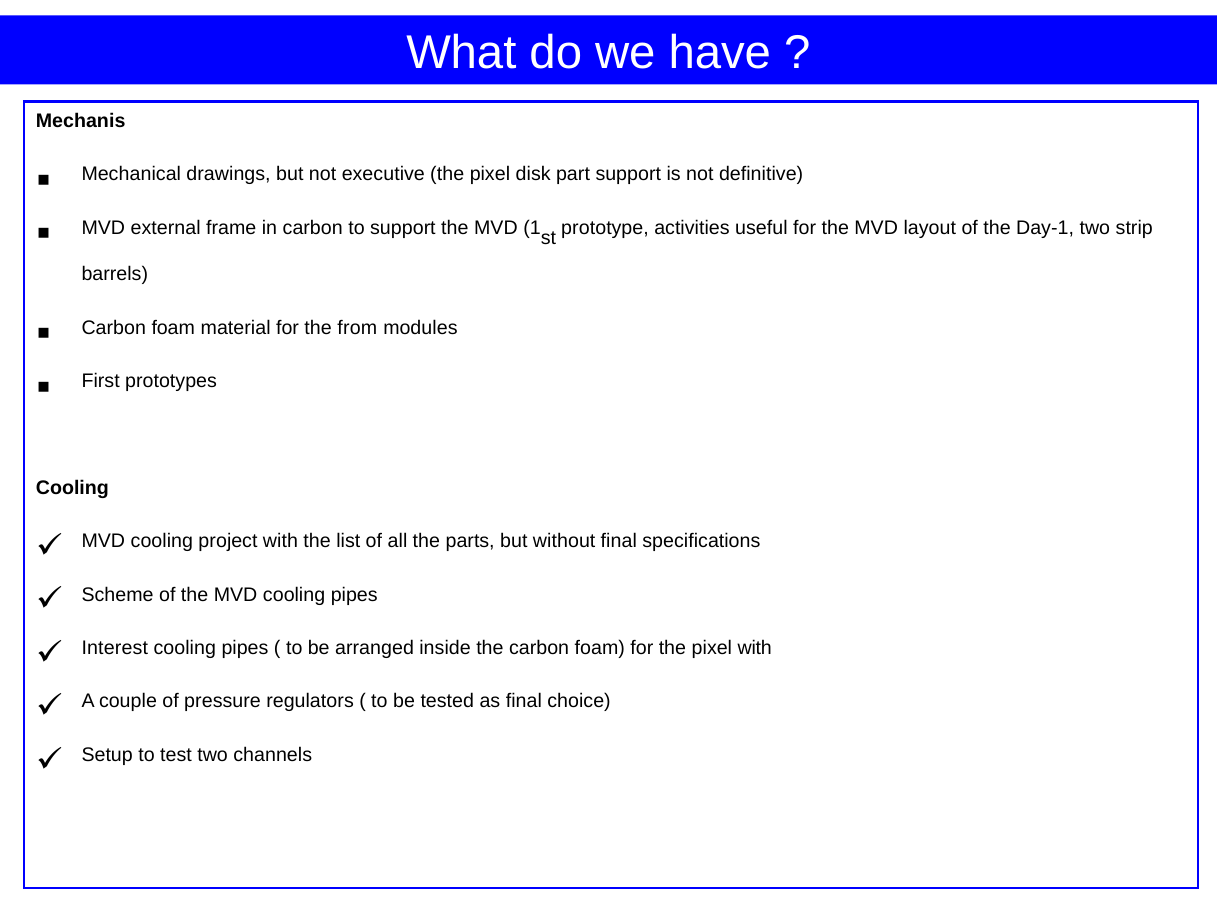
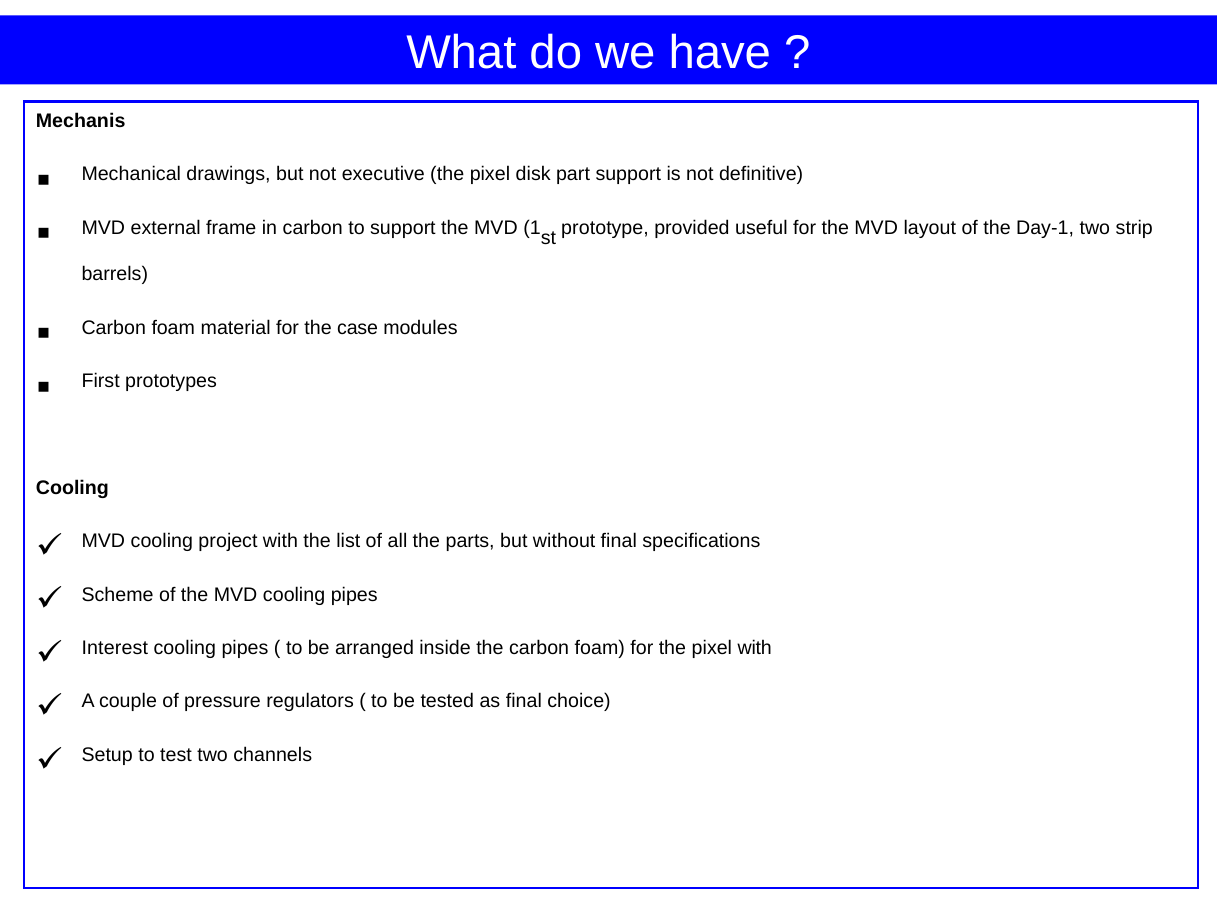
activities: activities -> provided (692, 228)
from: from -> case (358, 328)
